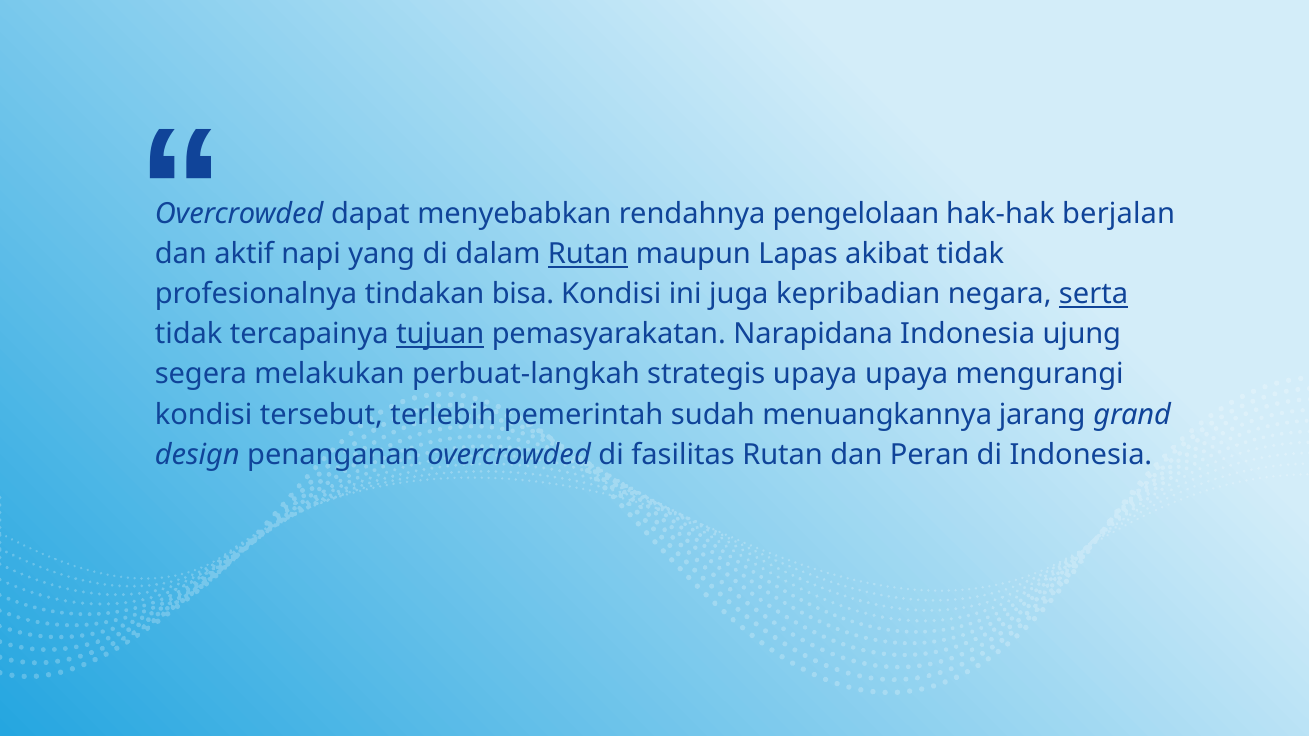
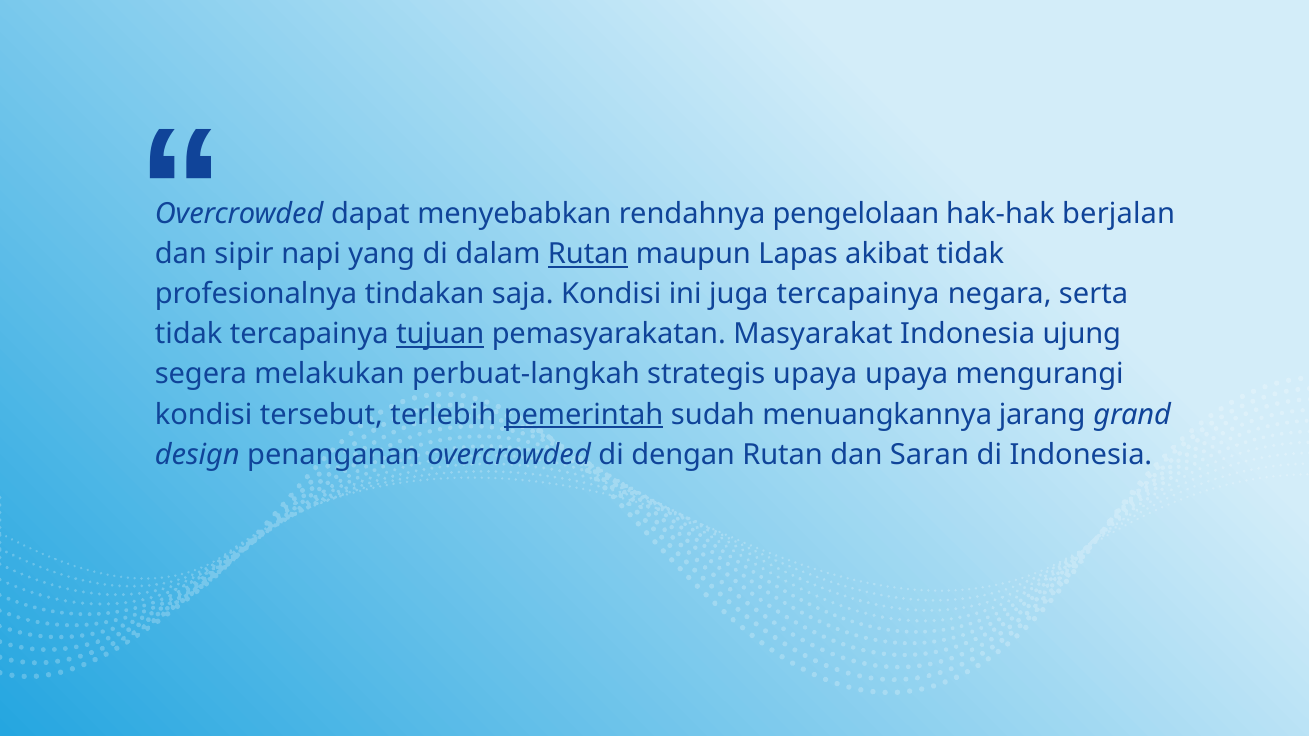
aktif: aktif -> sipir (244, 254)
bisa: bisa -> saja (523, 294)
juga kepribadian: kepribadian -> tercapainya (858, 294)
serta underline: present -> none (1094, 294)
Narapidana: Narapidana -> Masyarakat (813, 334)
pemerintah underline: none -> present (584, 415)
fasilitas: fasilitas -> dengan (683, 455)
Peran: Peran -> Saran (929, 455)
